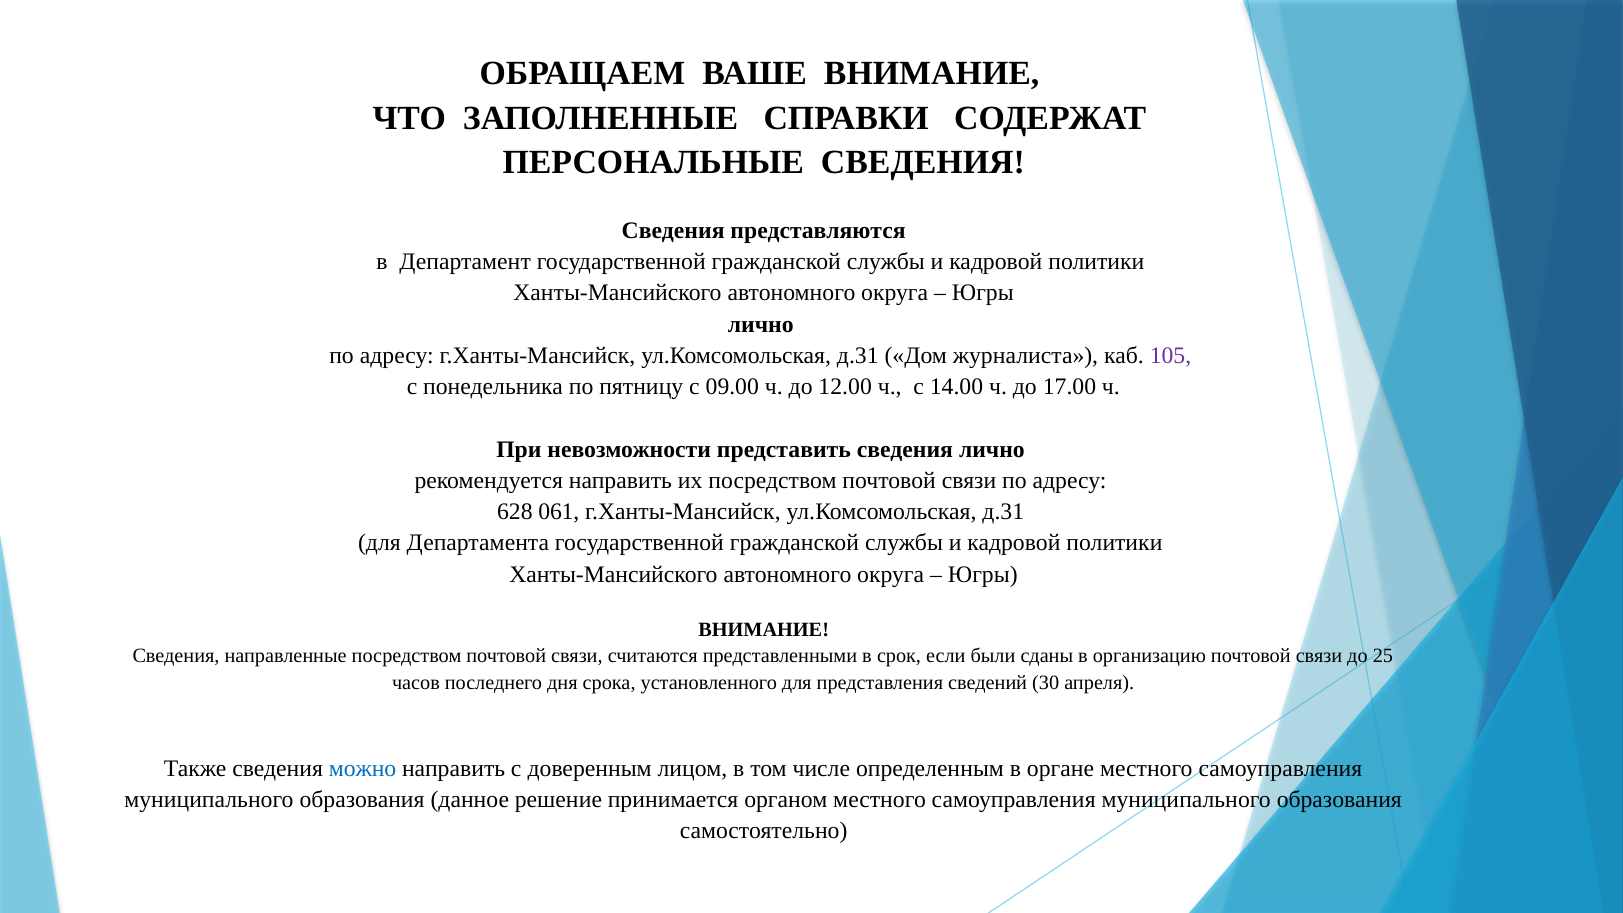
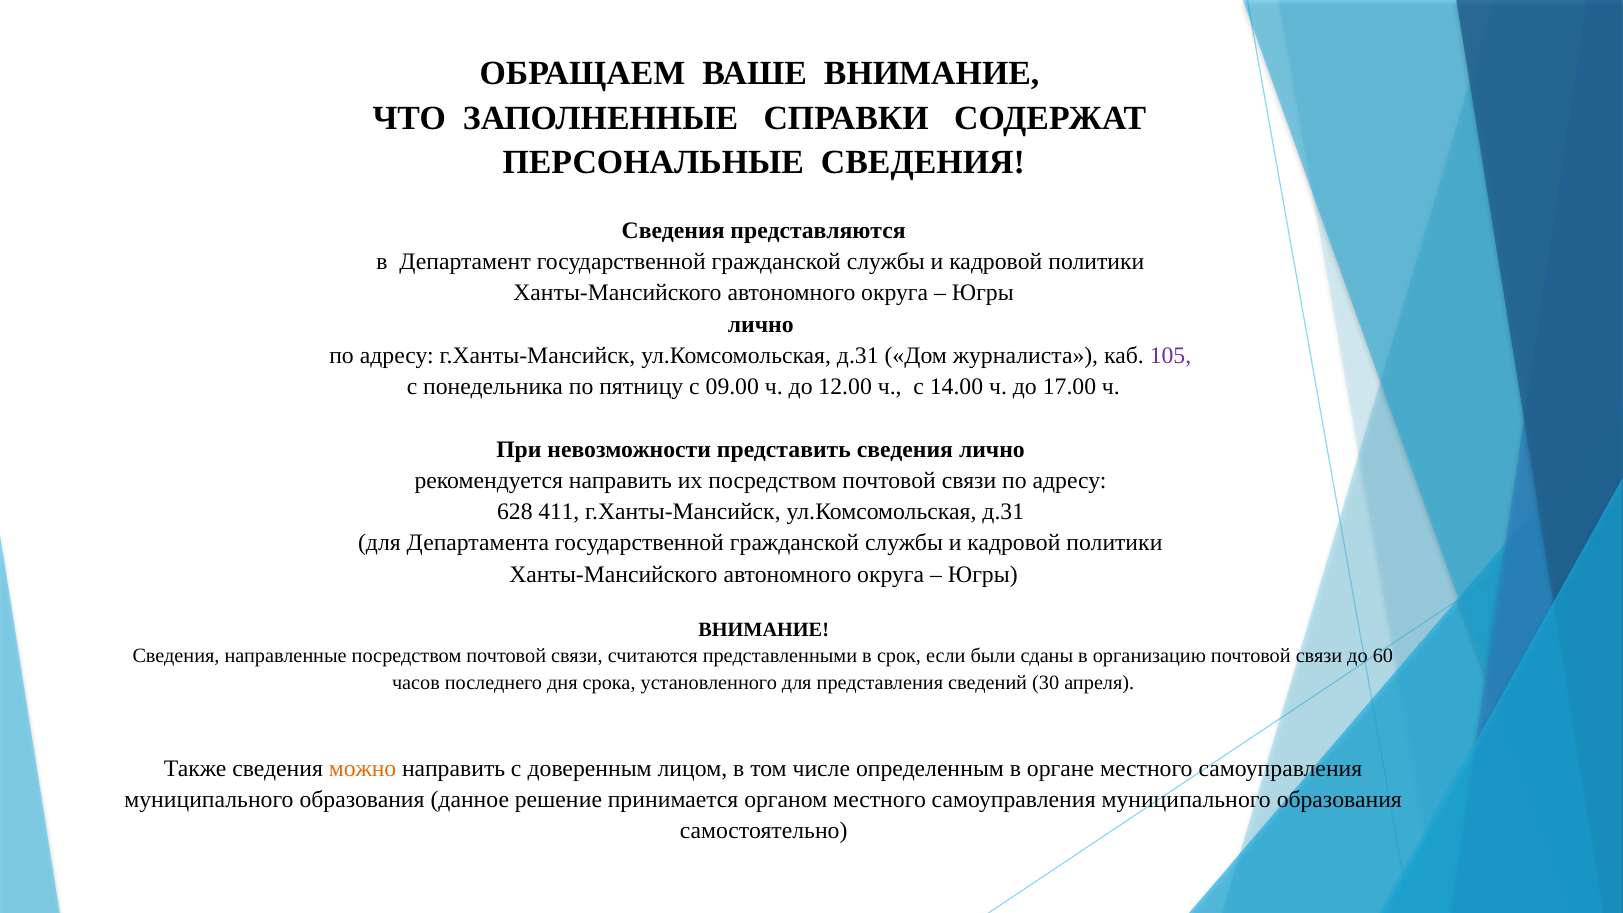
061: 061 -> 411 (559, 512)
25: 25 -> 60 (1383, 656)
можно colour: blue -> orange (363, 768)
